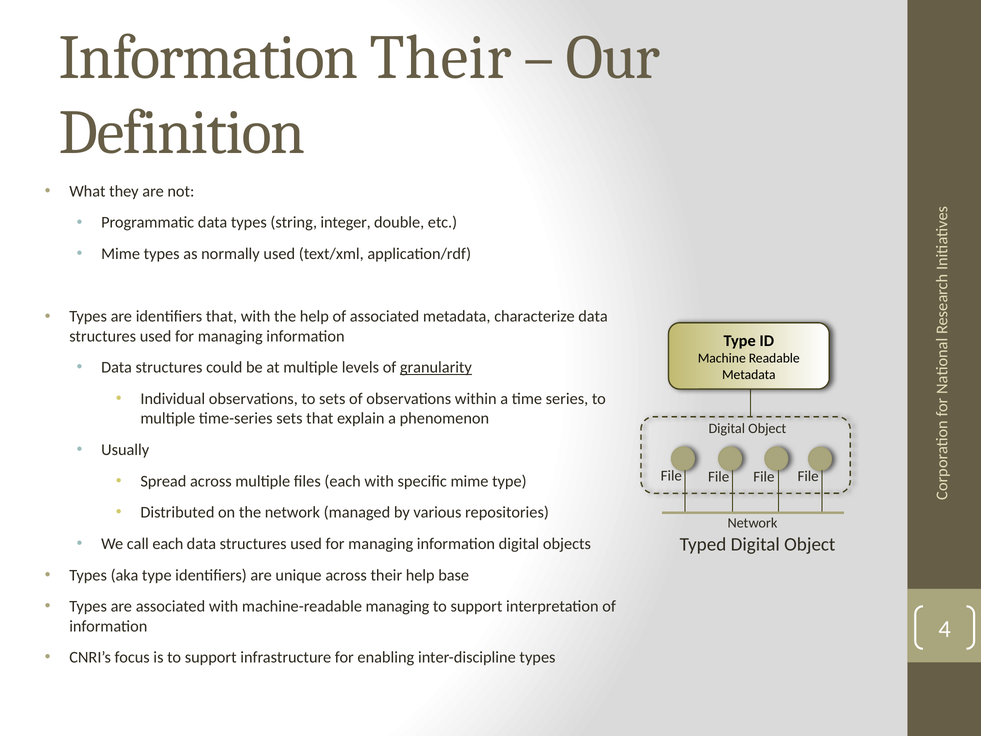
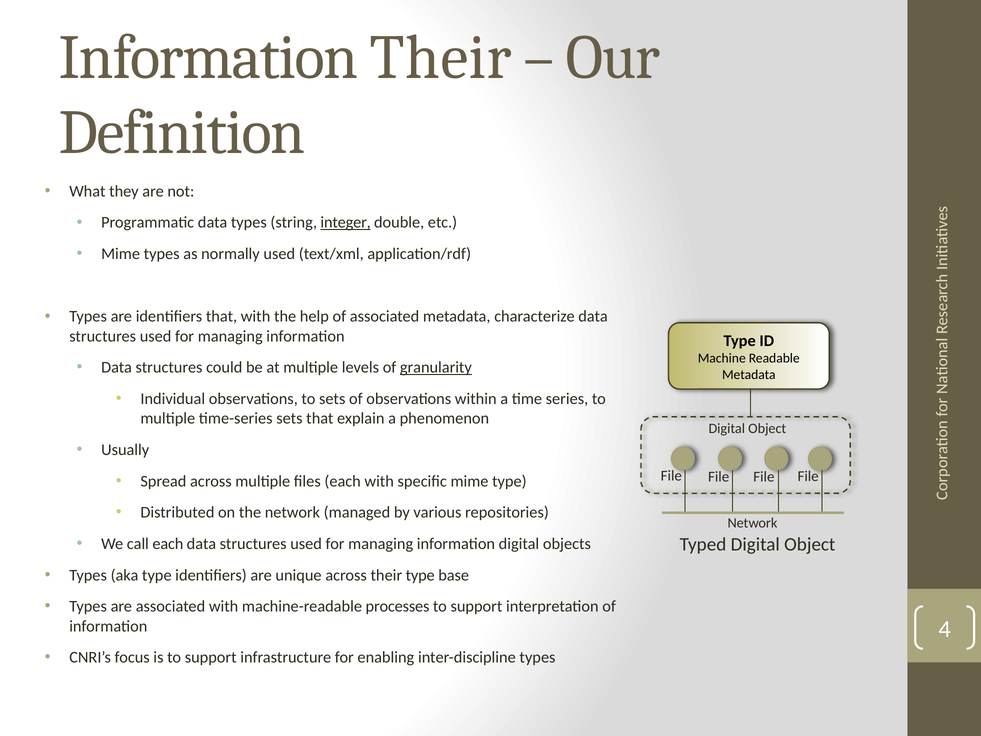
integer underline: none -> present (346, 223)
their help: help -> type (420, 575)
machine-readable managing: managing -> processes (398, 606)
